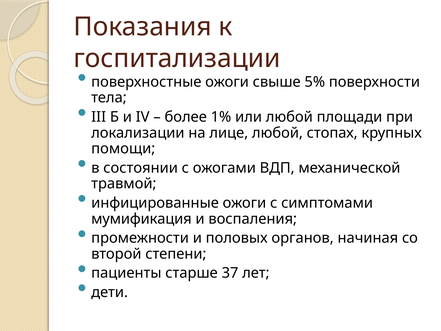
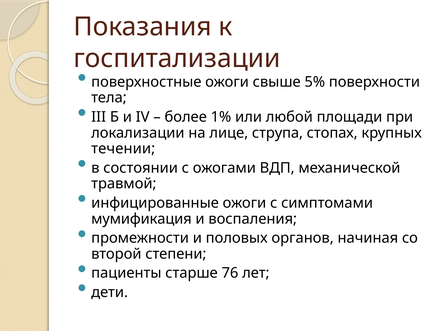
лице любой: любой -> струпа (278, 133)
помощи: помощи -> течении (123, 149)
37: 37 -> 76 (230, 273)
